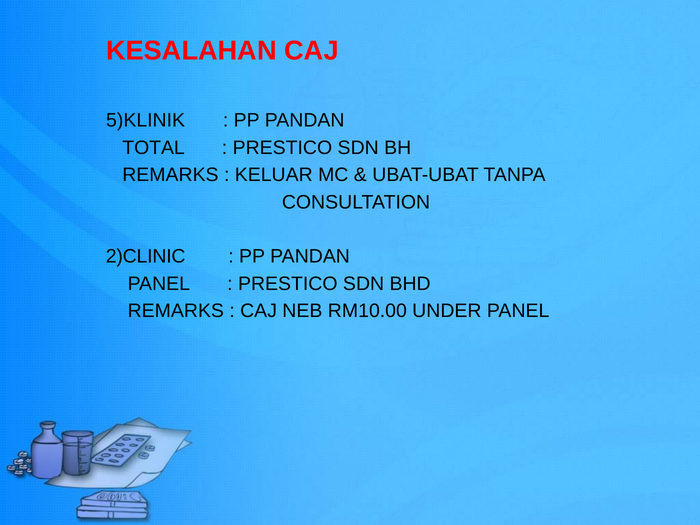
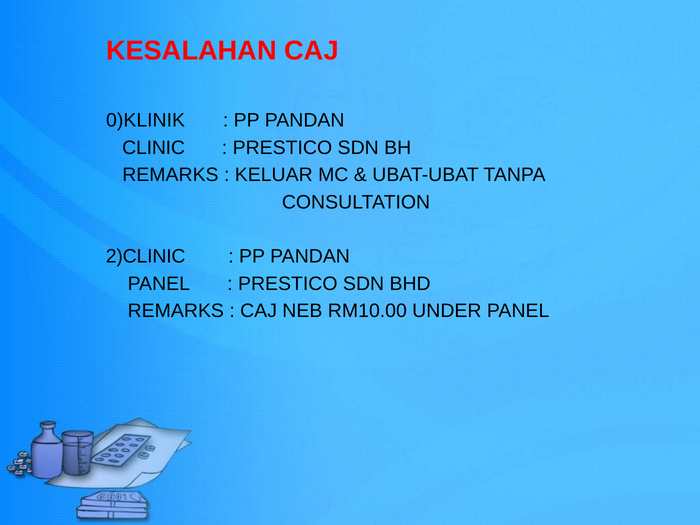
5)KLINIK: 5)KLINIK -> 0)KLINIK (146, 120)
TOTAL: TOTAL -> CLINIC (154, 148)
